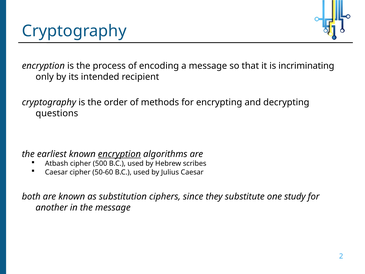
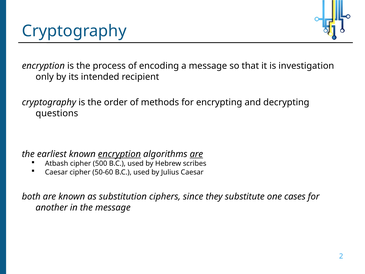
incriminating: incriminating -> investigation (306, 66)
are underline: none -> present (196, 154)
study: study -> cases (295, 196)
